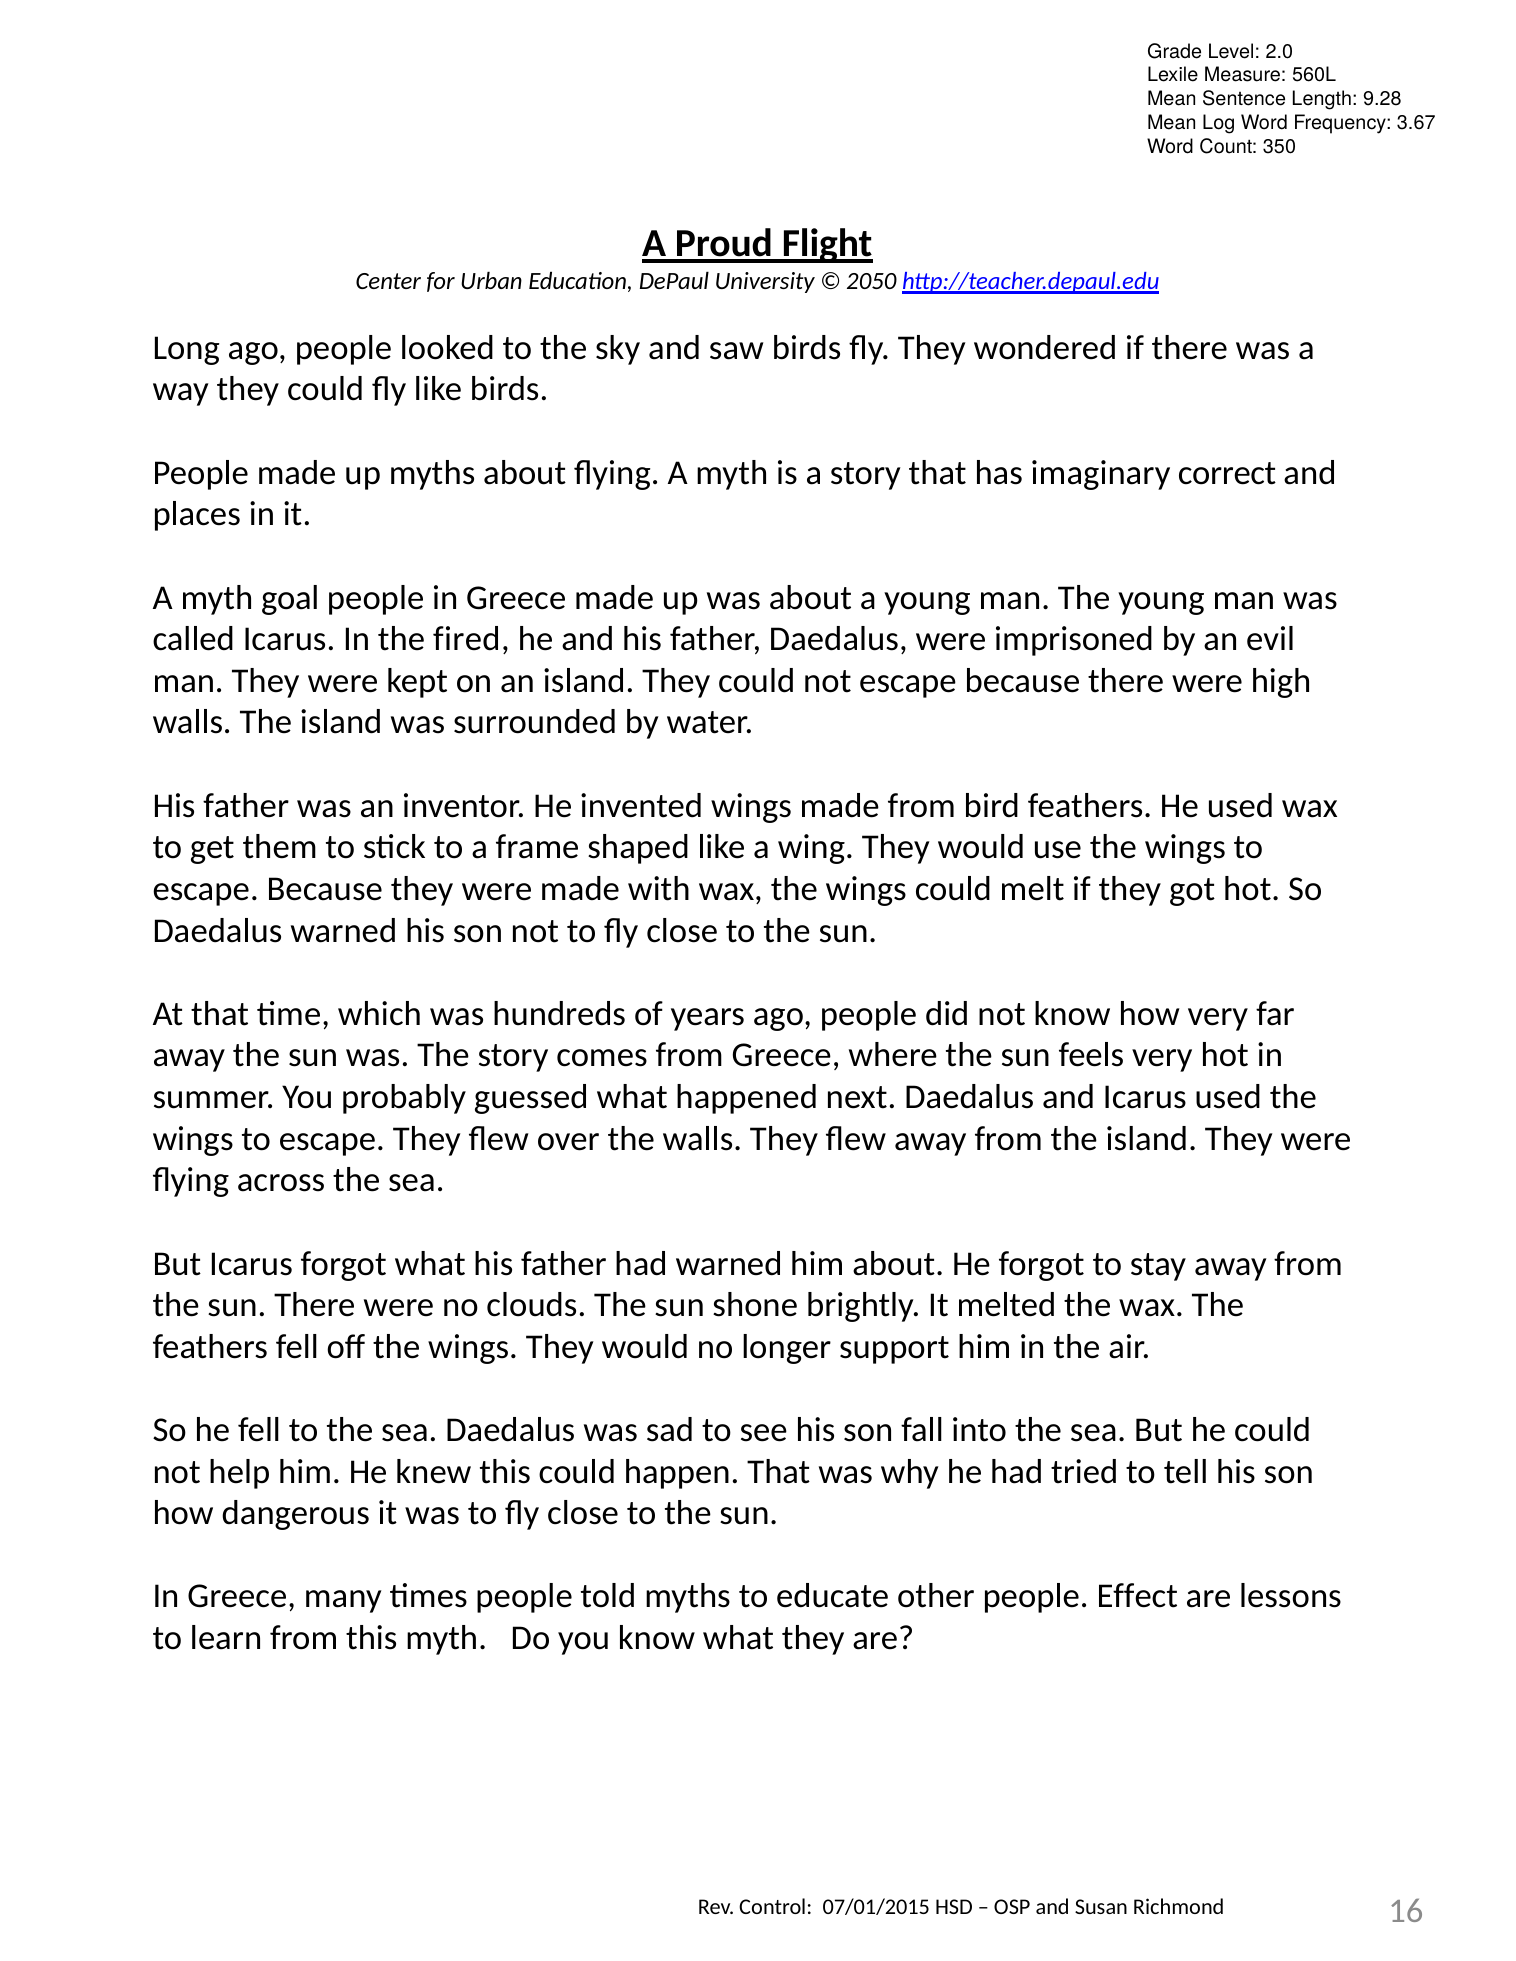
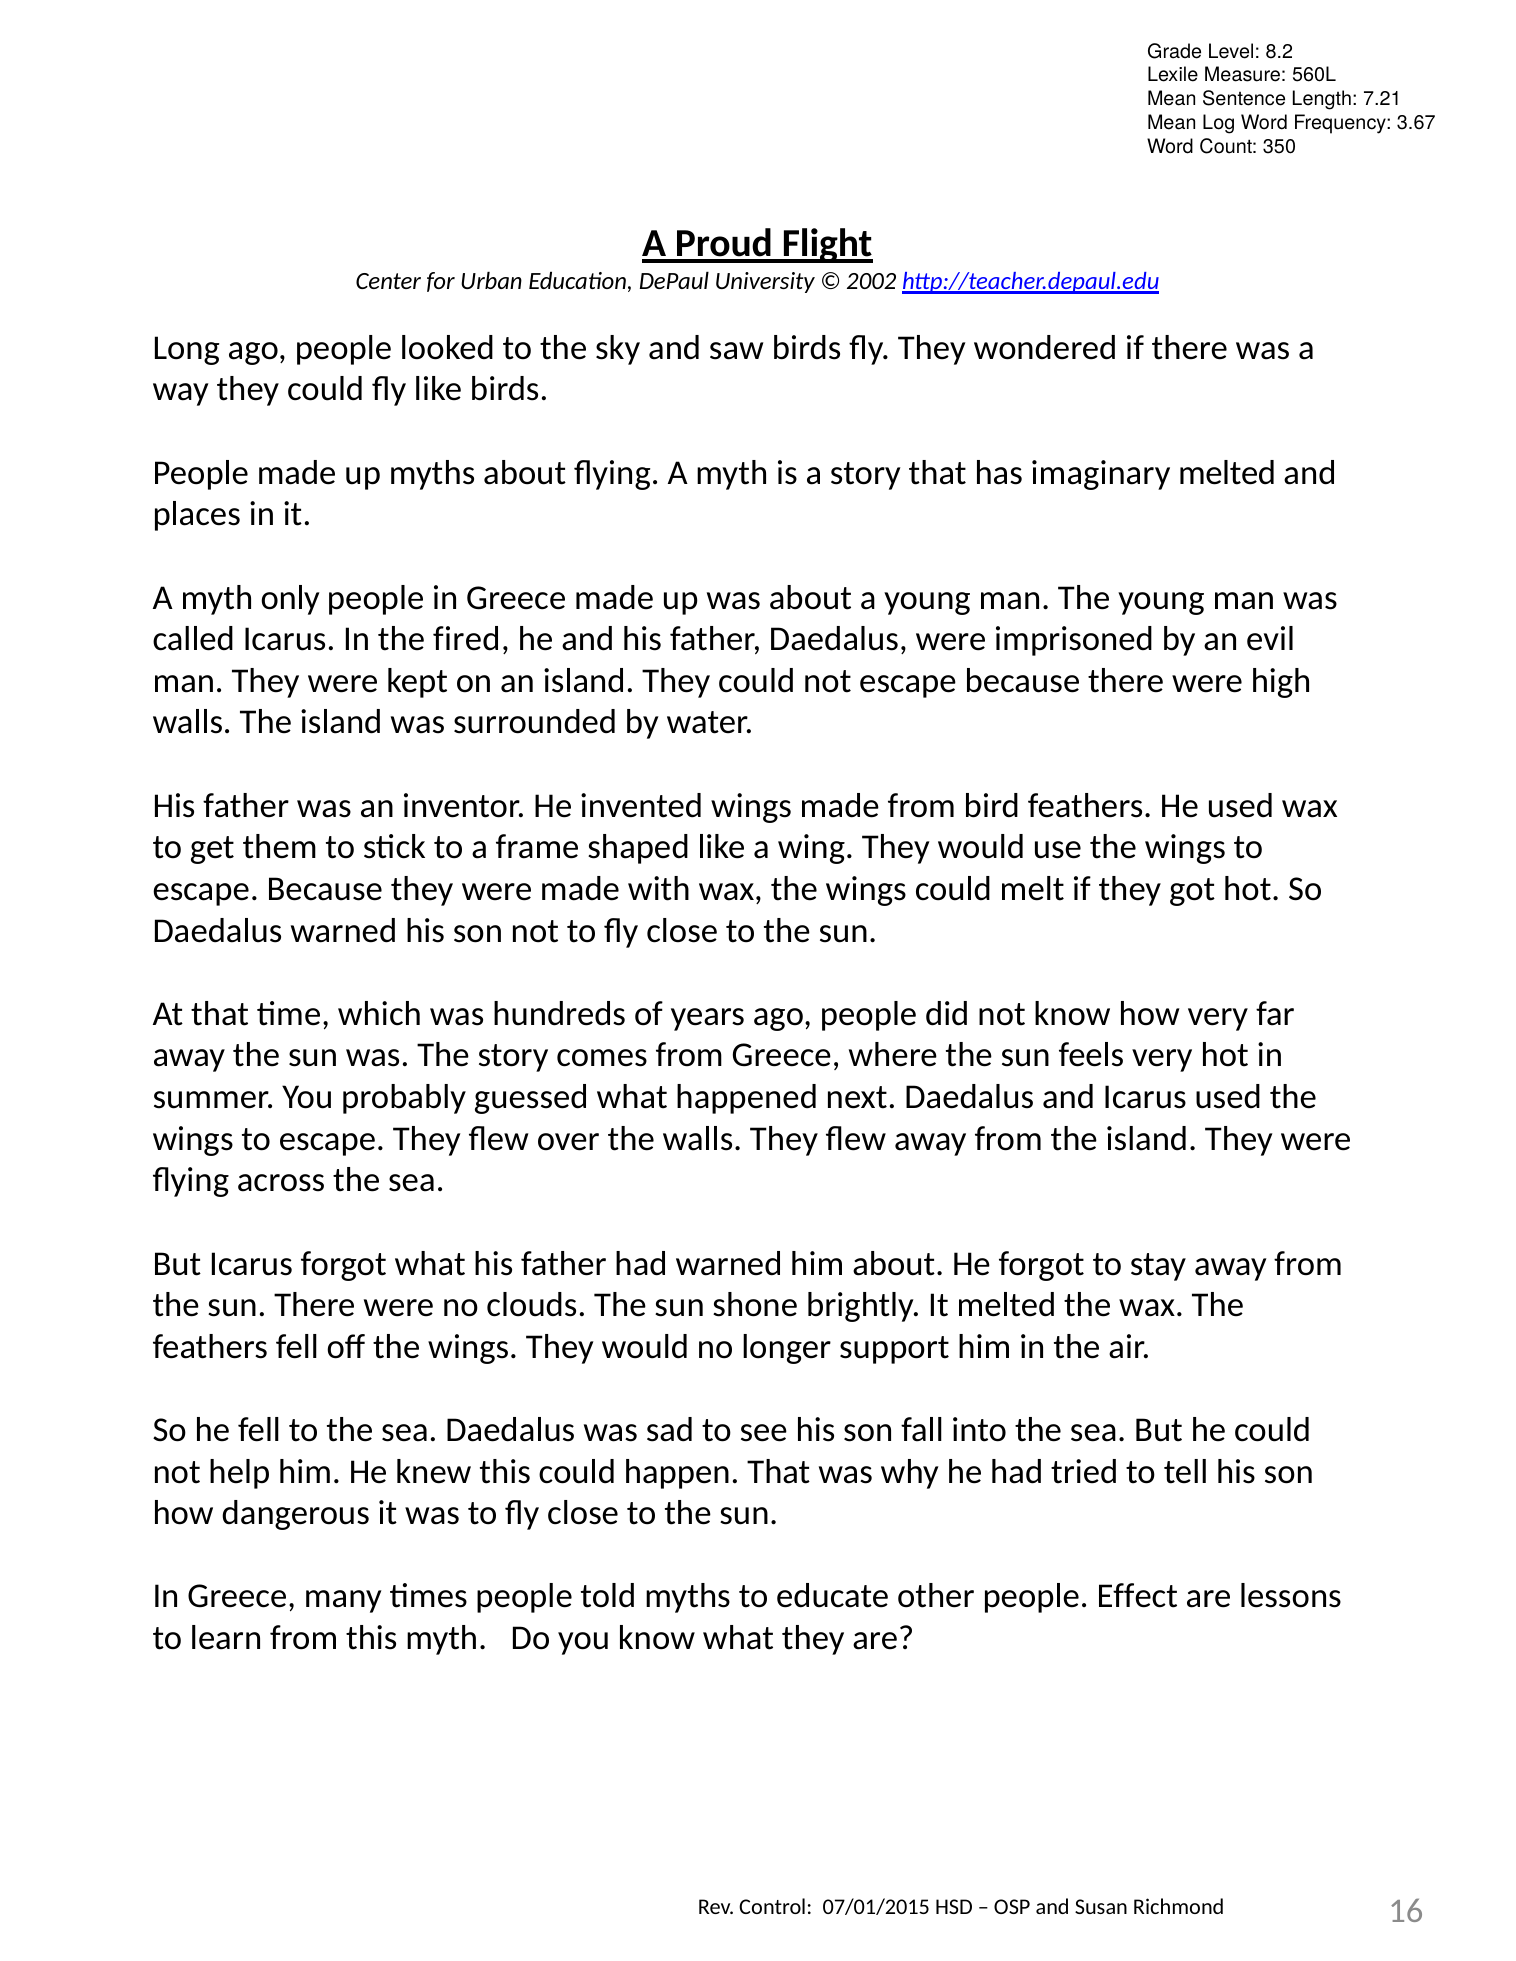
2.0: 2.0 -> 8.2 (1279, 52)
9.28: 9.28 -> 7.21 (1382, 99)
2050: 2050 -> 2002 (871, 282)
imaginary correct: correct -> melted (1227, 473)
goal: goal -> only (290, 598)
